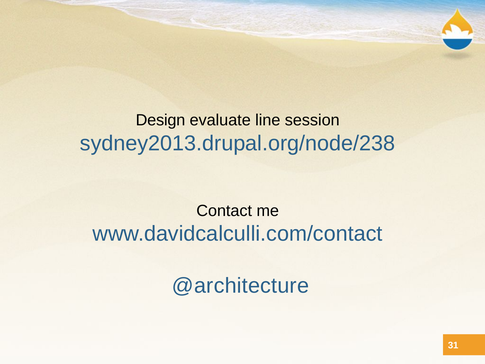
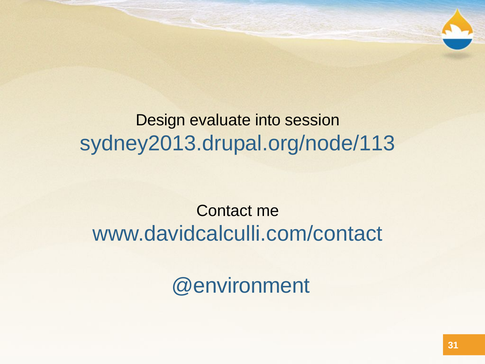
line: line -> into (268, 120)
sydney2013.drupal.org/node/238: sydney2013.drupal.org/node/238 -> sydney2013.drupal.org/node/113 (238, 143)
@architecture: @architecture -> @environment (241, 285)
